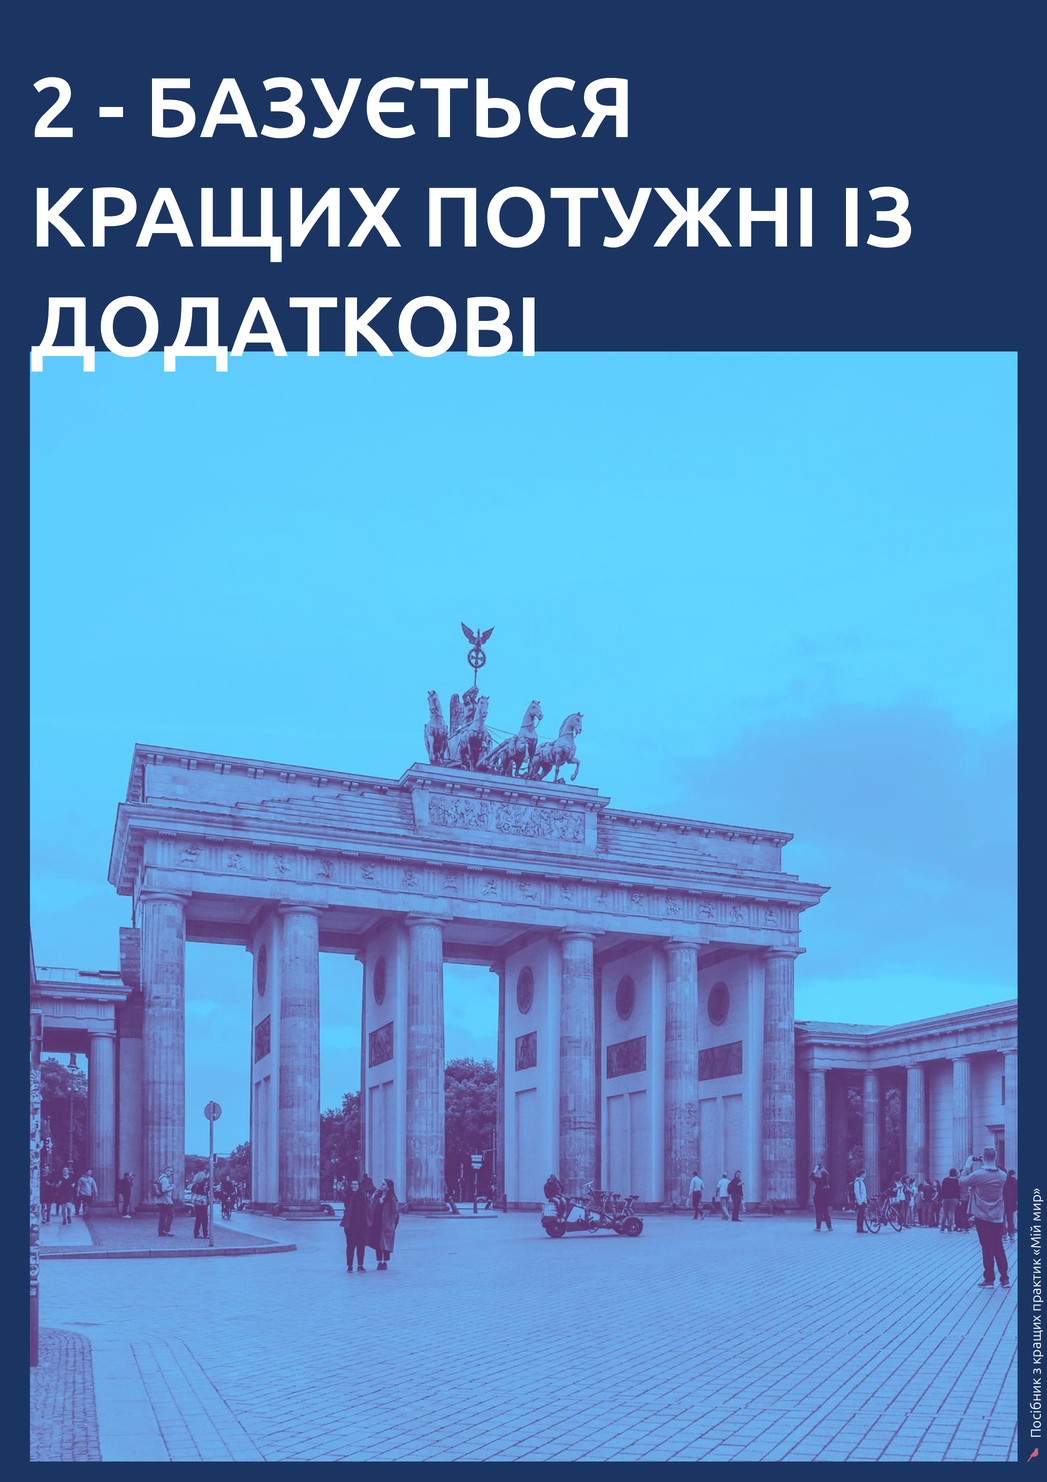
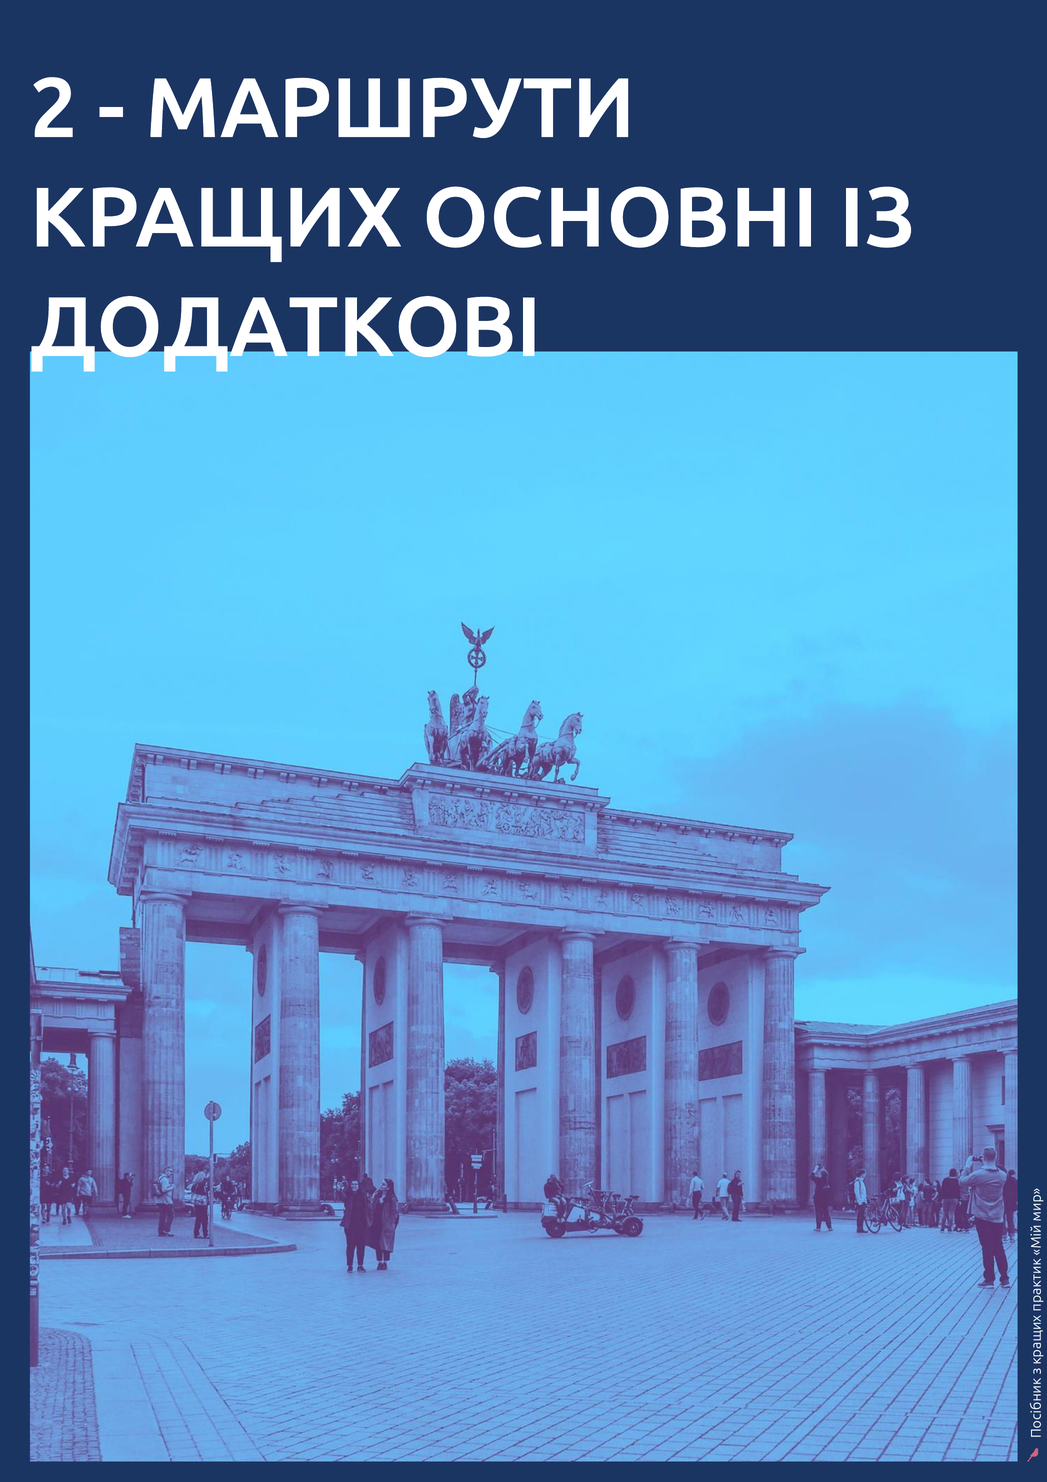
БАЗУЄТЬСЯ: БАЗУЄТЬСЯ -> МАРШРУТИ (390, 109)
ПОТУЖНІ: ПОТУЖНІ -> ОСНОВНІ (620, 219)
